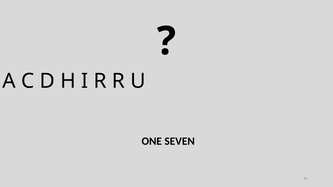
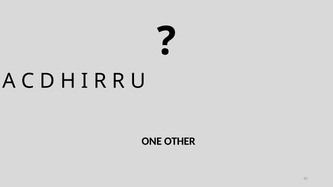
SEVEN: SEVEN -> OTHER (180, 141)
